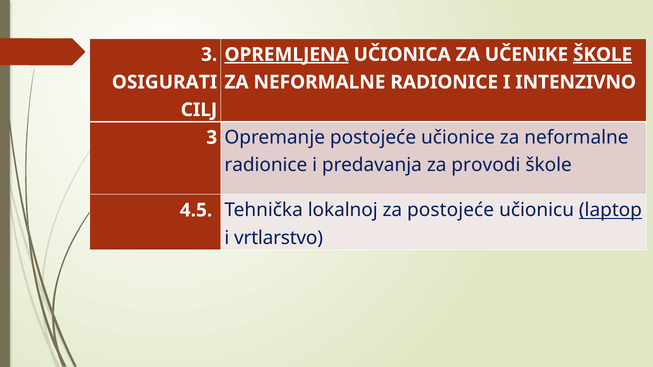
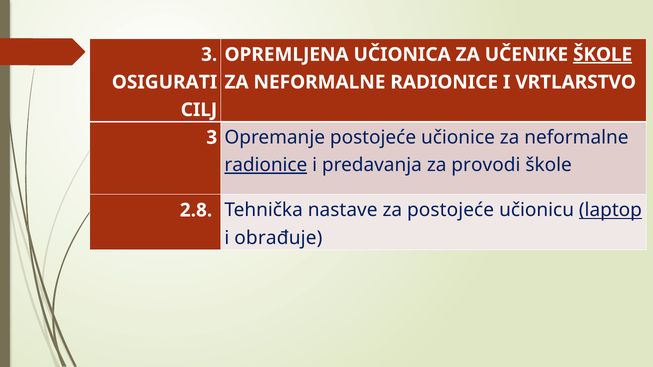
OPREMLJENA underline: present -> none (287, 55)
INTENZIVNO: INTENZIVNO -> VRTLARSTVO (576, 82)
radionice underline: none -> present (266, 165)
4.5: 4.5 -> 2.8 (196, 210)
lokalnoj: lokalnoj -> nastave (343, 210)
vrtlarstvo: vrtlarstvo -> obrađuje (278, 238)
